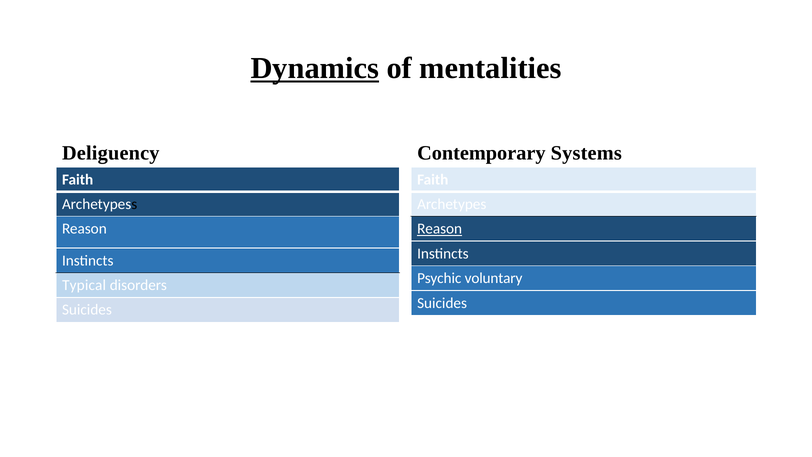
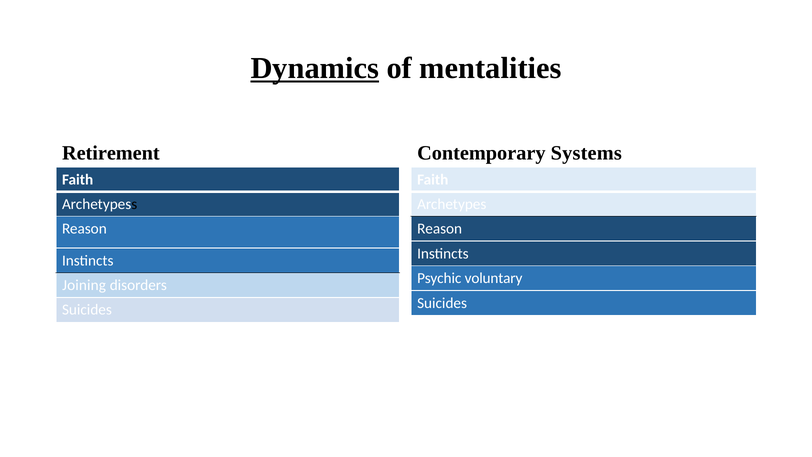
Deliguency: Deliguency -> Retirement (111, 153)
Reason underline: present -> none (440, 229)
Typical: Typical -> Joining (84, 285)
